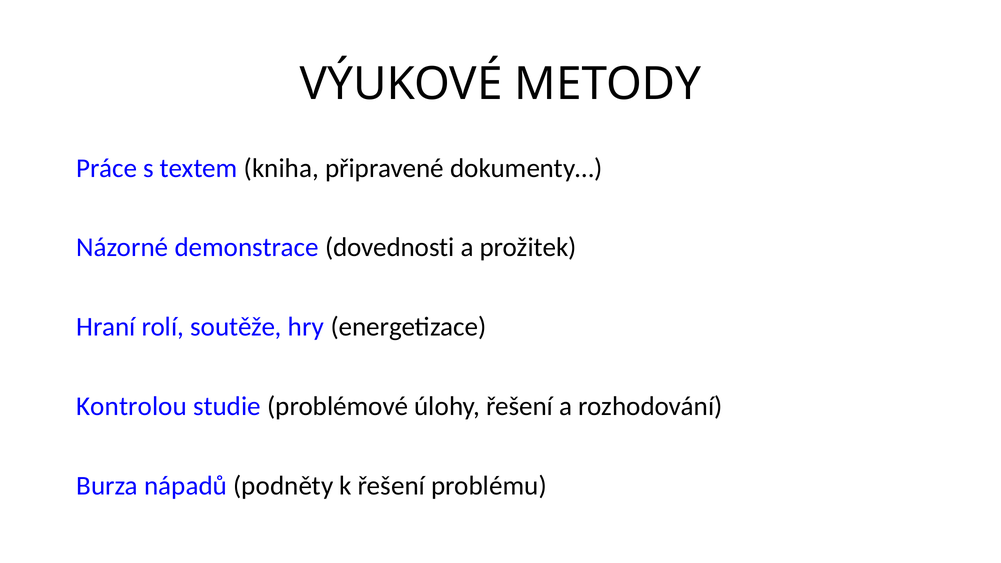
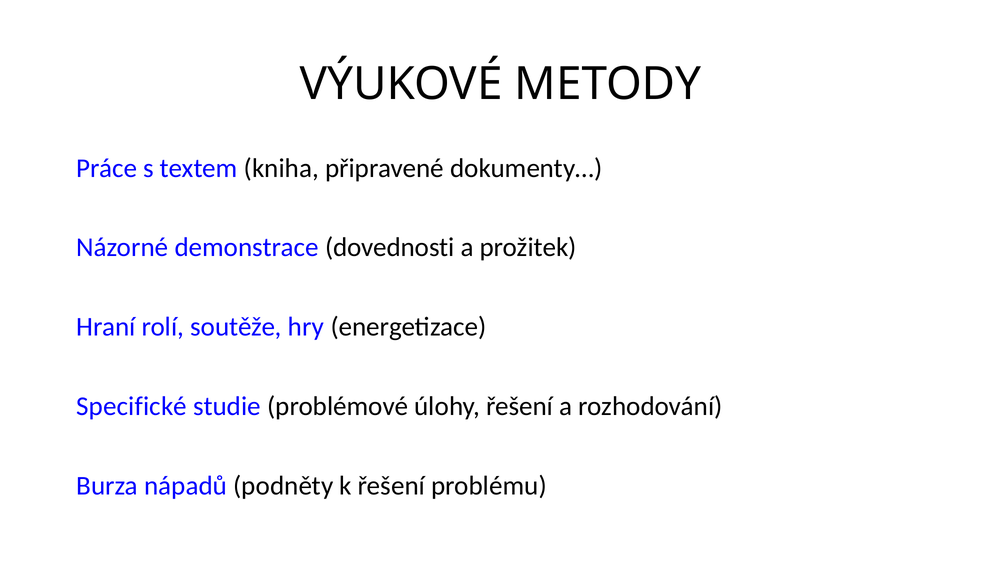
Kontrolou: Kontrolou -> Specifické (132, 406)
